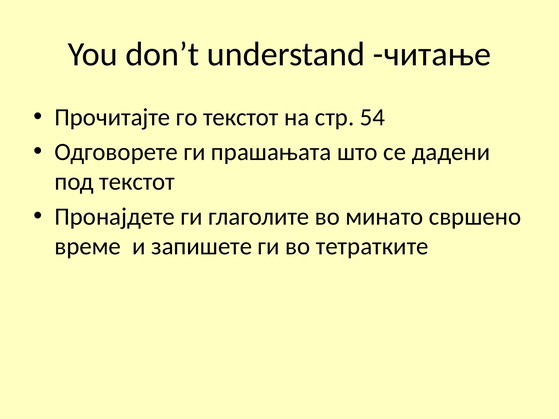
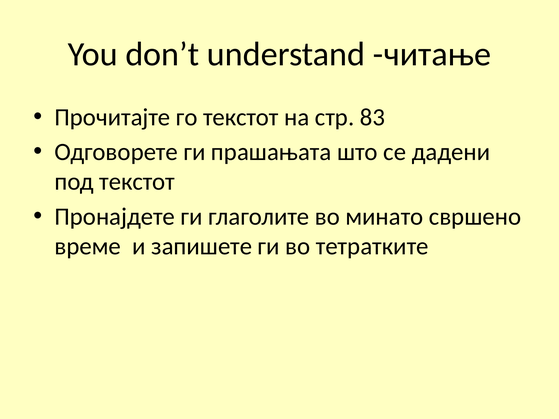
54: 54 -> 83 (373, 117)
